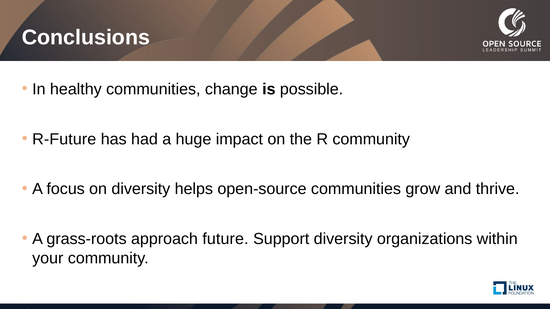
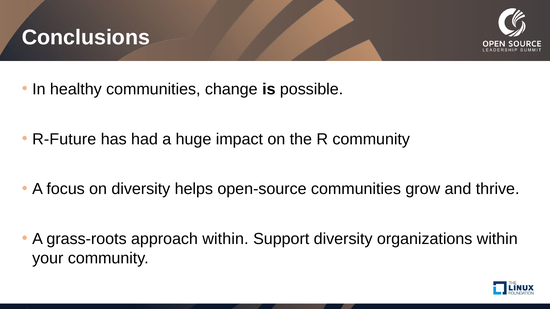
approach future: future -> within (225, 239)
